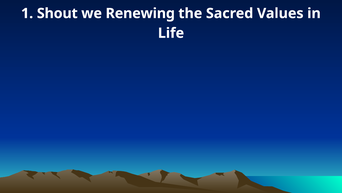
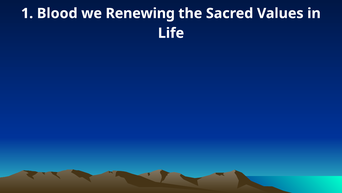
Shout: Shout -> Blood (57, 13)
